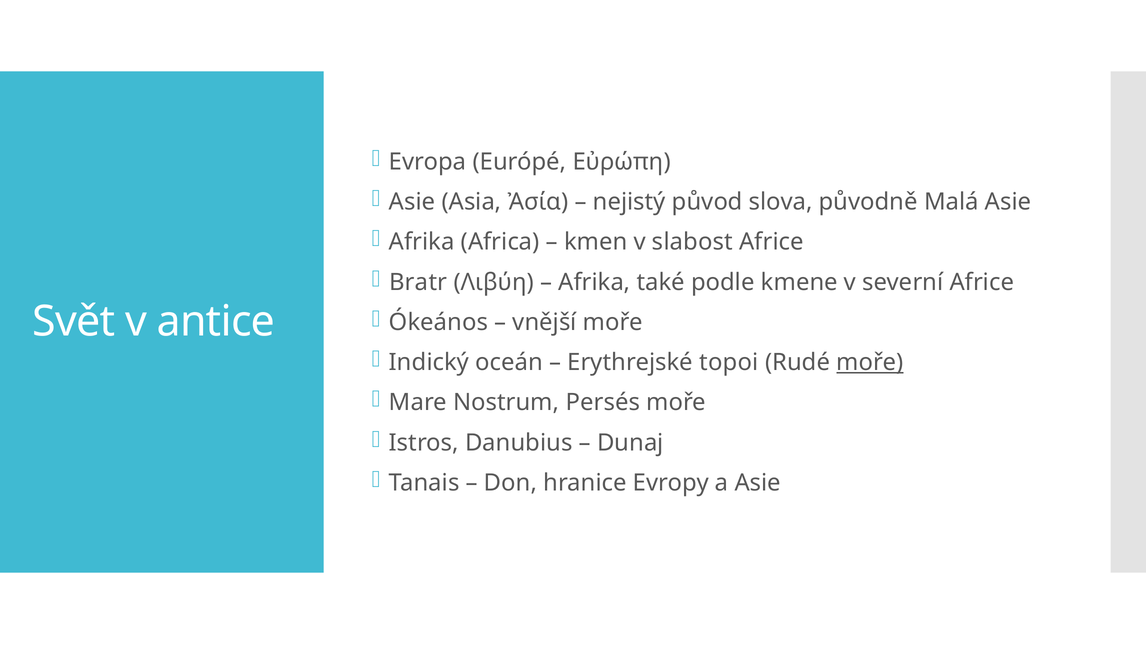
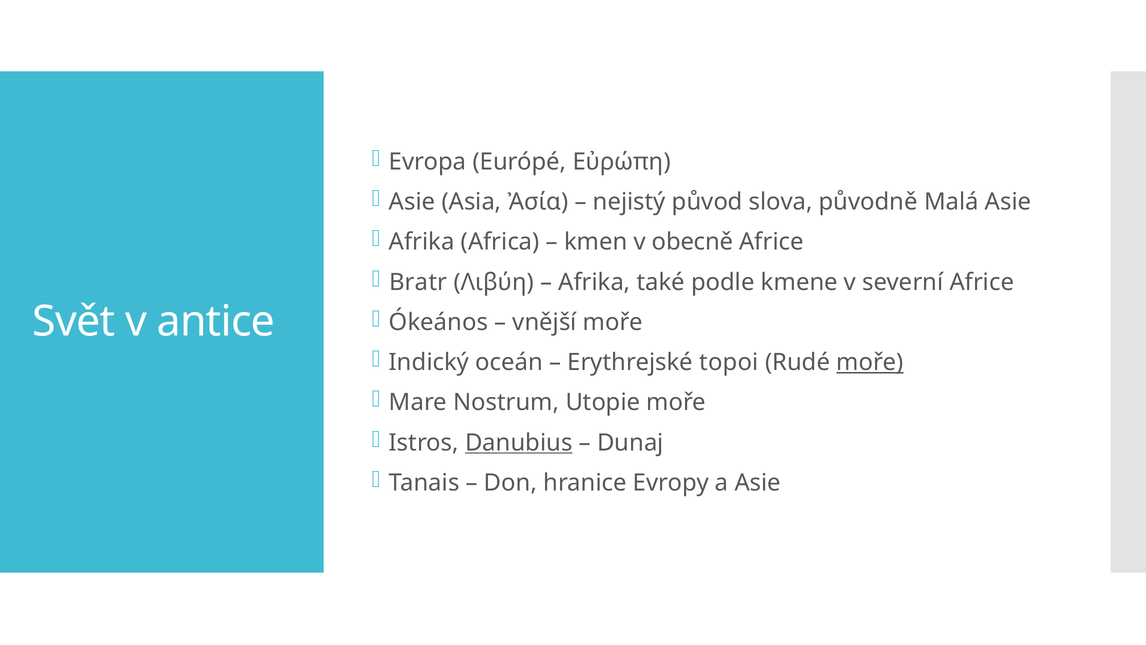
slabost: slabost -> obecně (693, 242)
Persés: Persés -> Utopie (603, 402)
Danubius underline: none -> present (519, 442)
